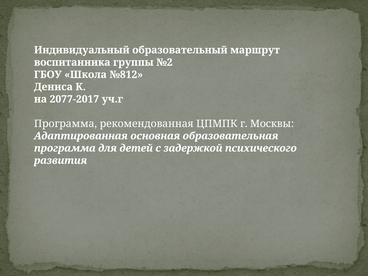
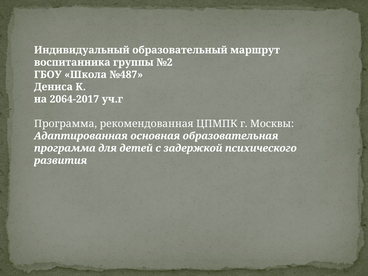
№812: №812 -> №487 (126, 75)
2077-2017: 2077-2017 -> 2064-2017 (74, 99)
